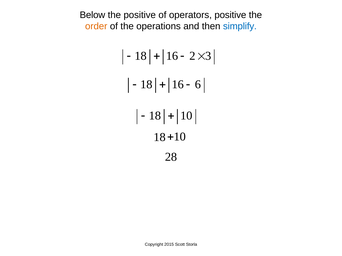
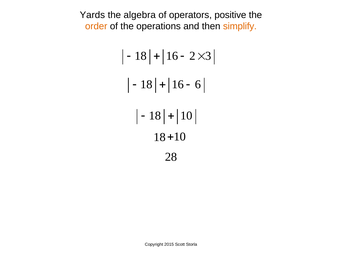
Below: Below -> Yards (92, 15)
the positive: positive -> algebra (140, 15)
simplify colour: blue -> orange (240, 26)
